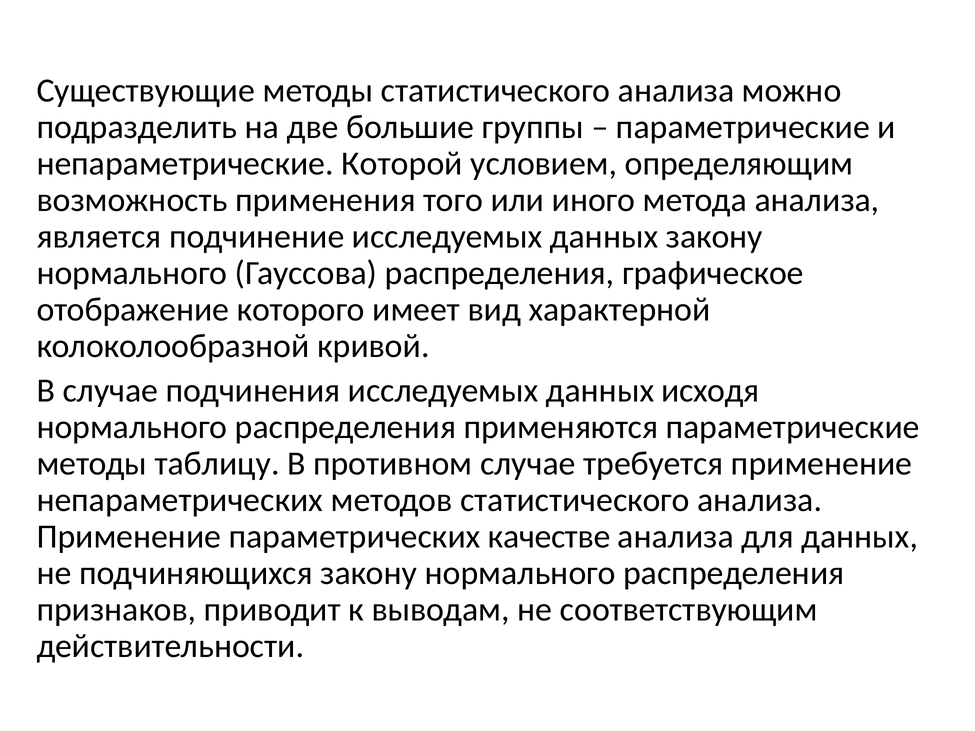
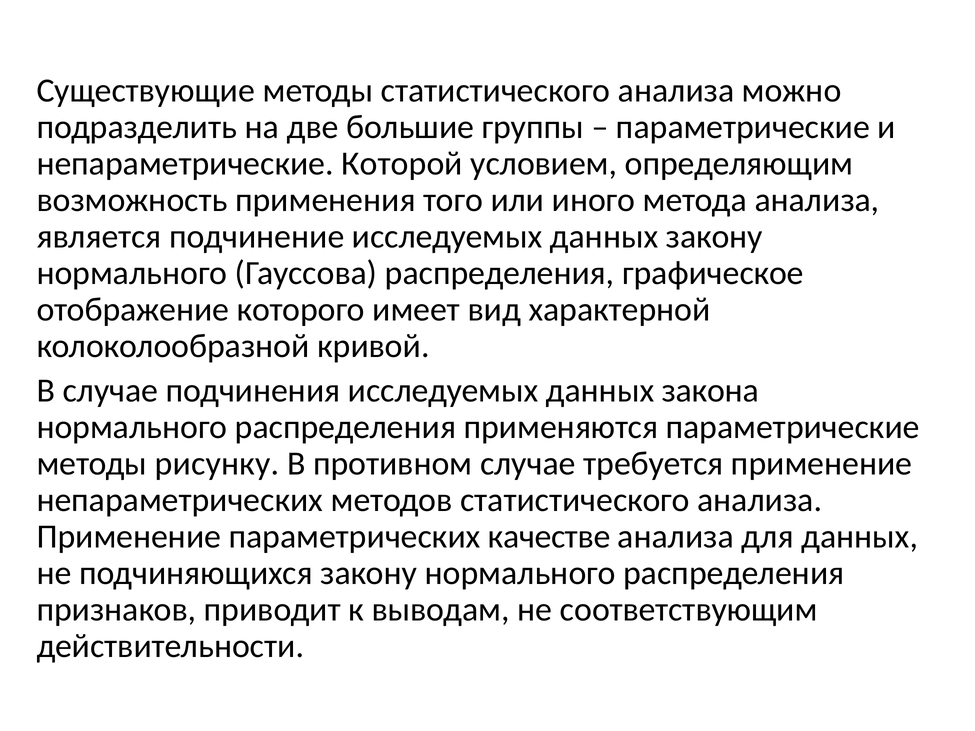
исходя: исходя -> закона (710, 391)
таблицу: таблицу -> рисунку (217, 464)
